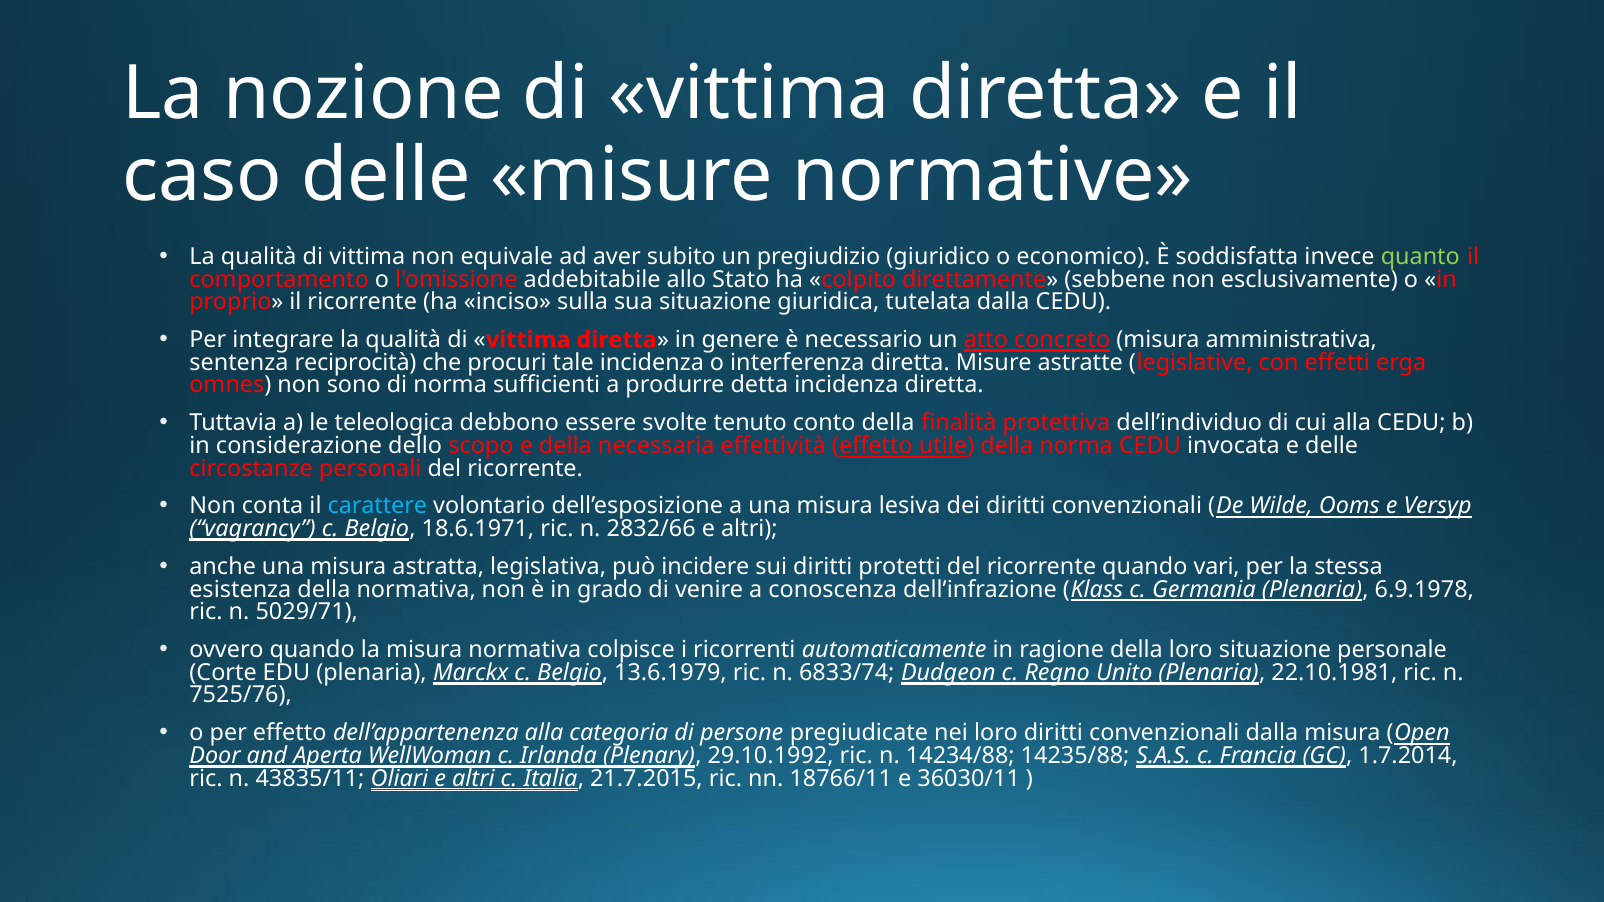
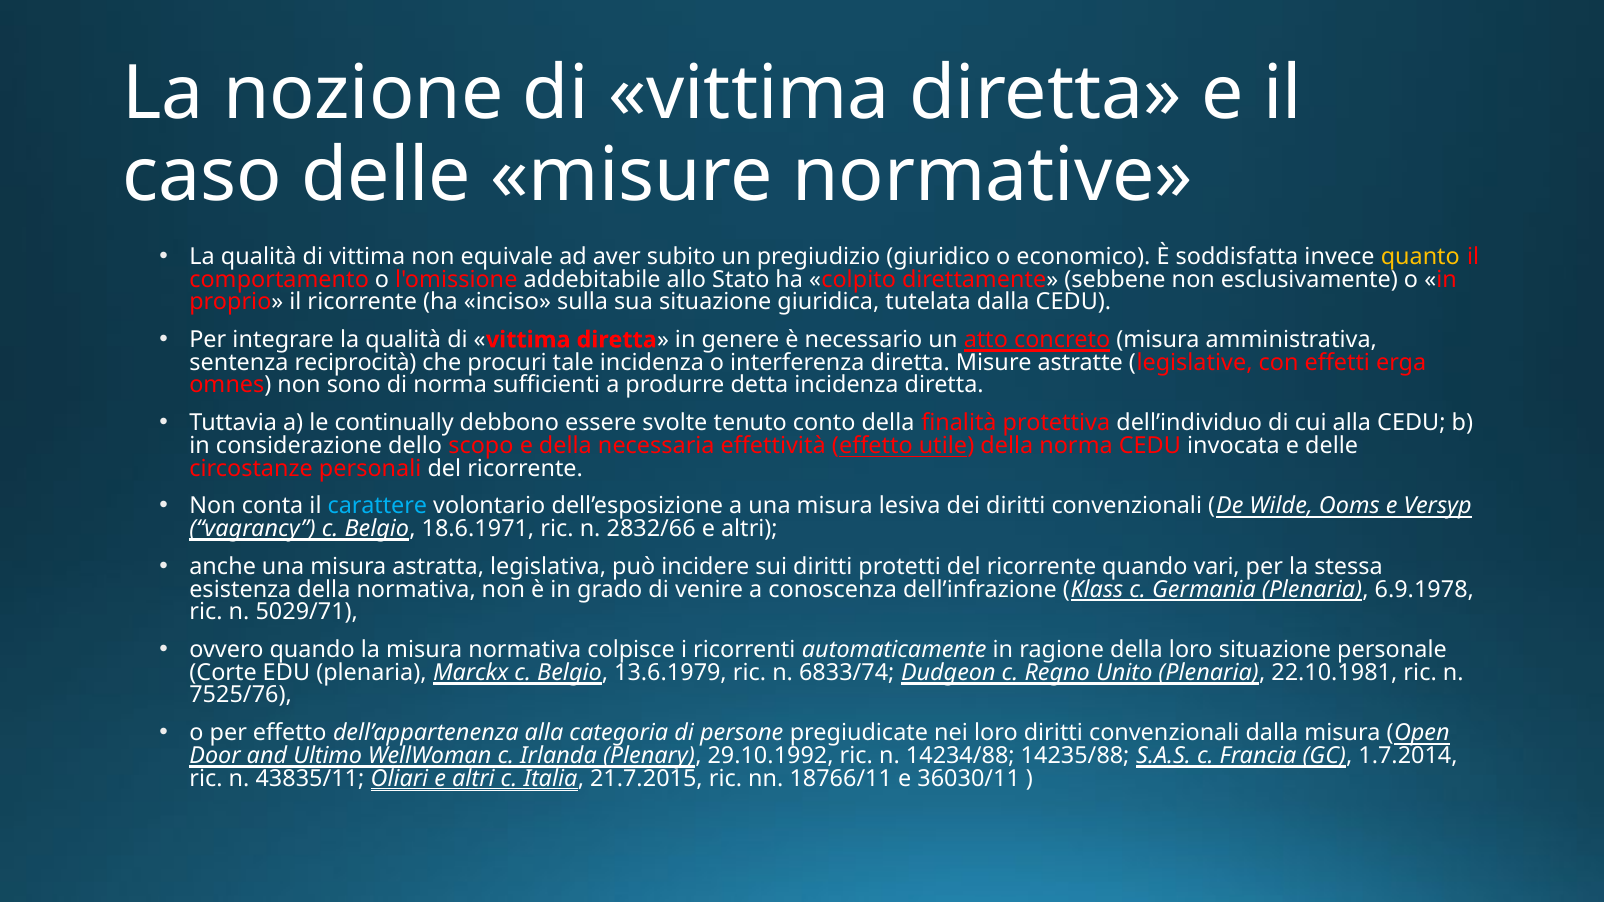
quanto colour: light green -> yellow (1420, 257)
teleologica: teleologica -> continually (394, 423)
Aperta: Aperta -> Ultimo (328, 756)
